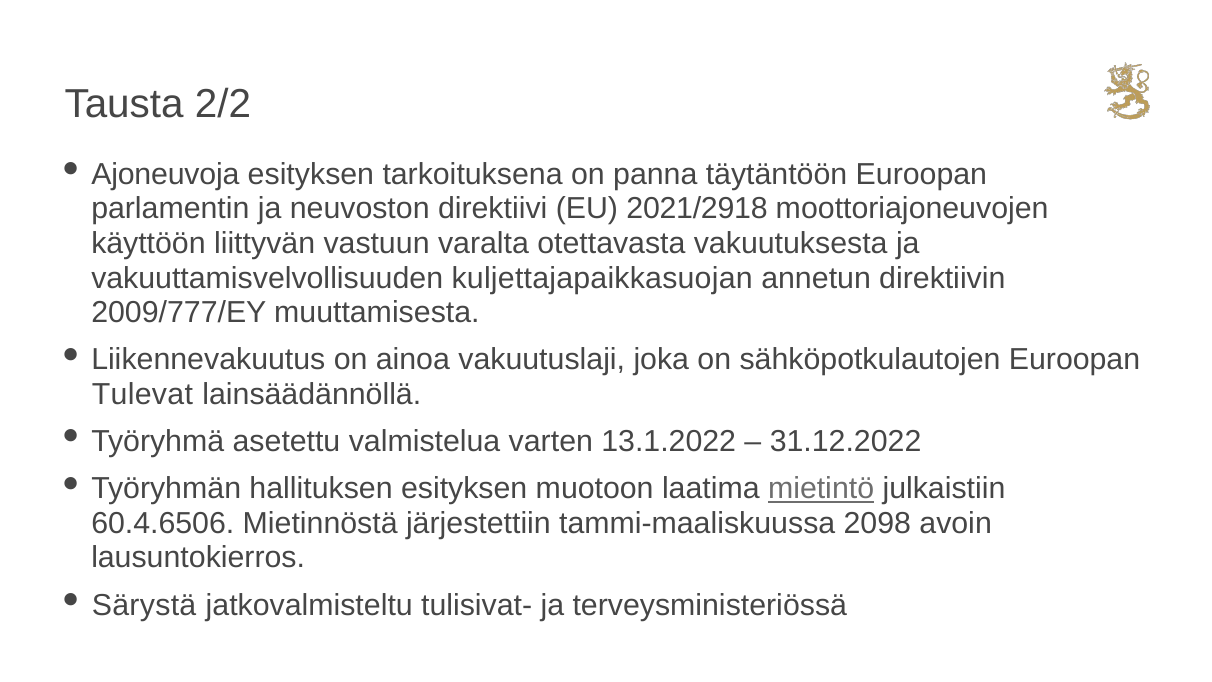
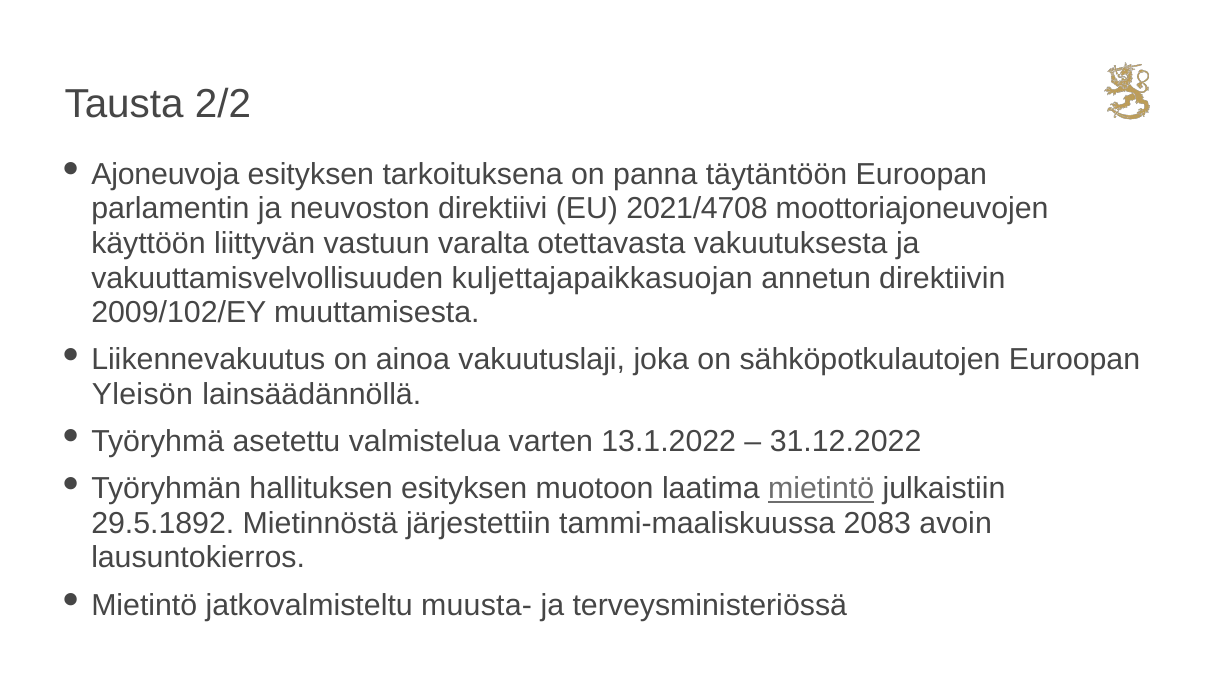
2021/2918: 2021/2918 -> 2021/4708 (697, 209)
2009/777/EY: 2009/777/EY -> 2009/102/EY (179, 313)
Tulevat: Tulevat -> Yleisön (142, 394)
60.4.6506: 60.4.6506 -> 29.5.1892 (163, 523)
2098: 2098 -> 2083 (877, 523)
Särystä: Särystä -> Mietintö (144, 605)
tulisivat-: tulisivat- -> muusta- (477, 605)
